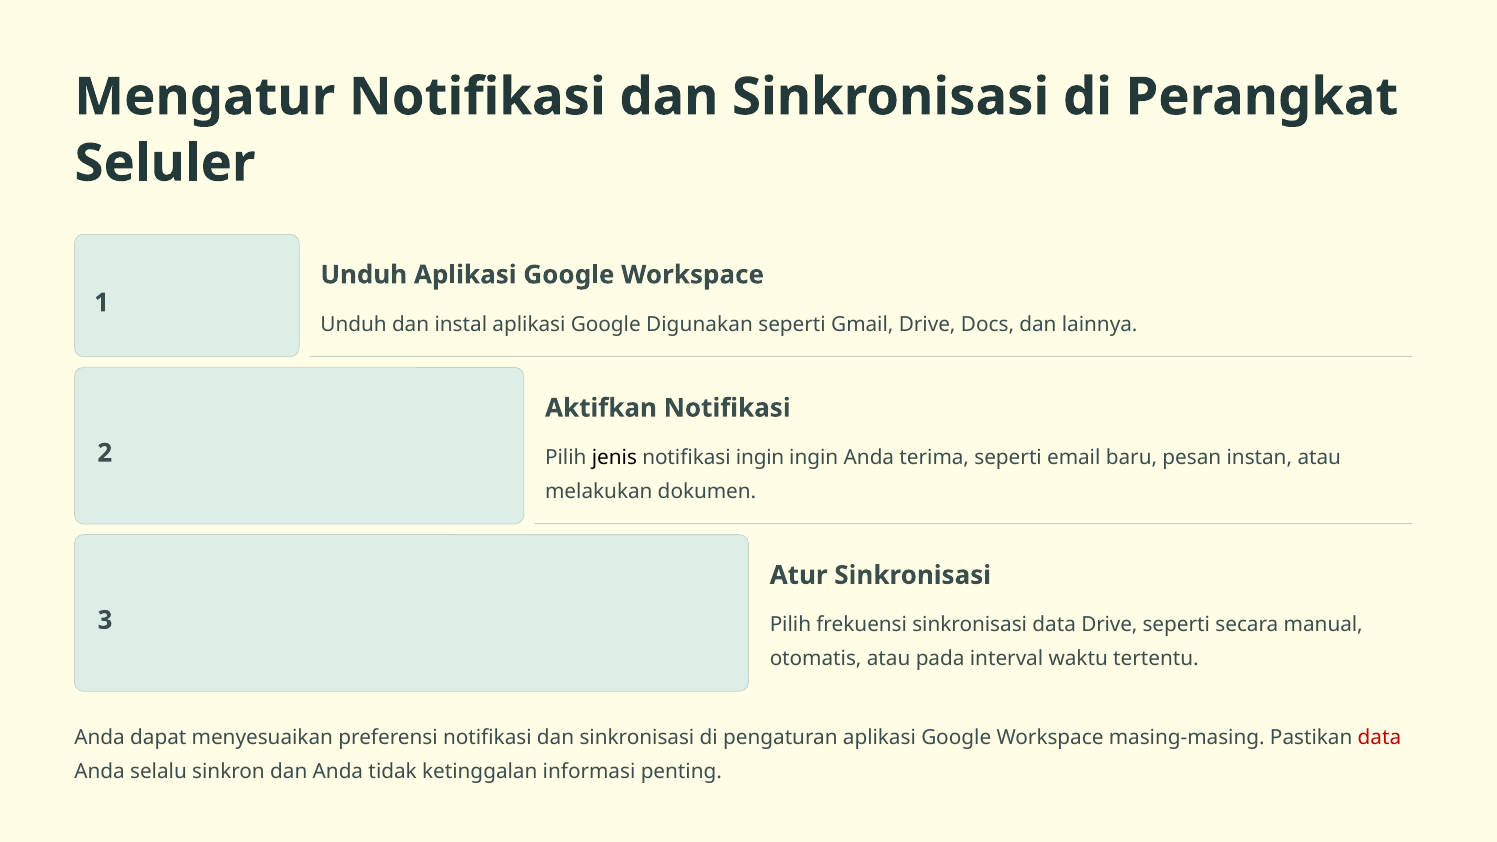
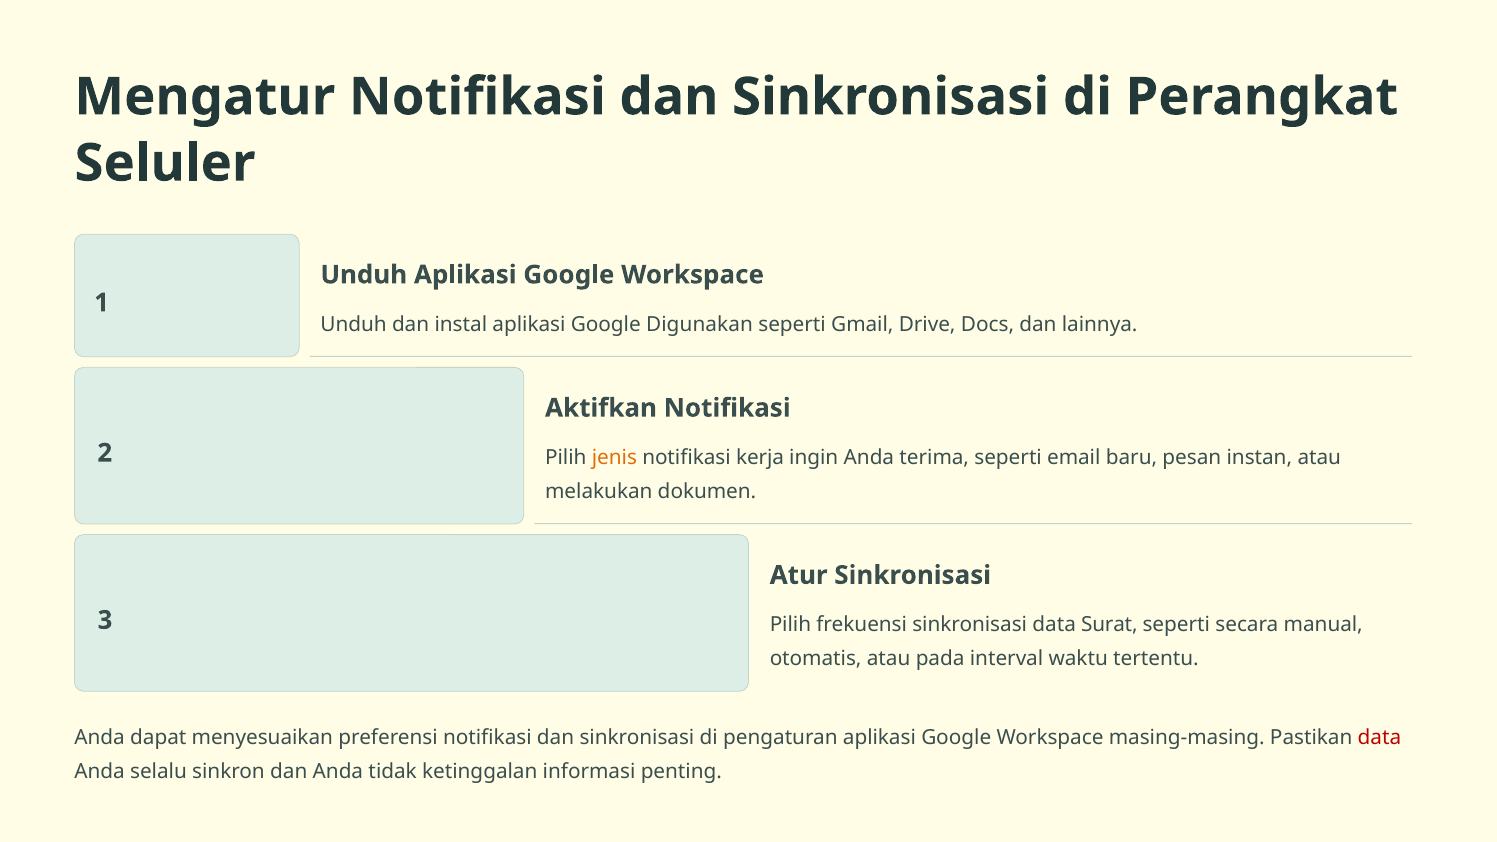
jenis colour: black -> orange (614, 457)
notifikasi ingin: ingin -> kerja (760, 457)
data Drive: Drive -> Surat (1109, 625)
